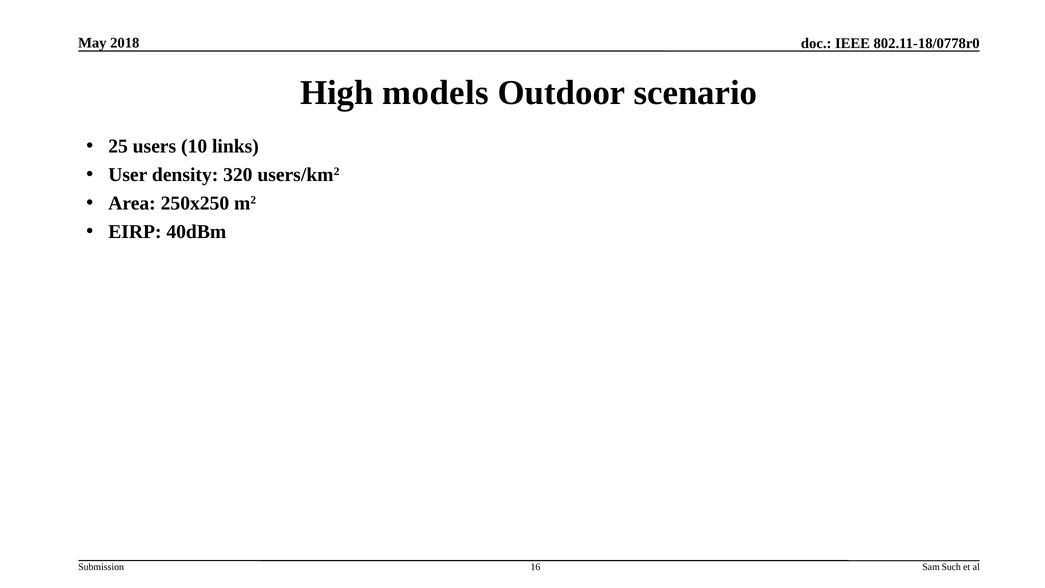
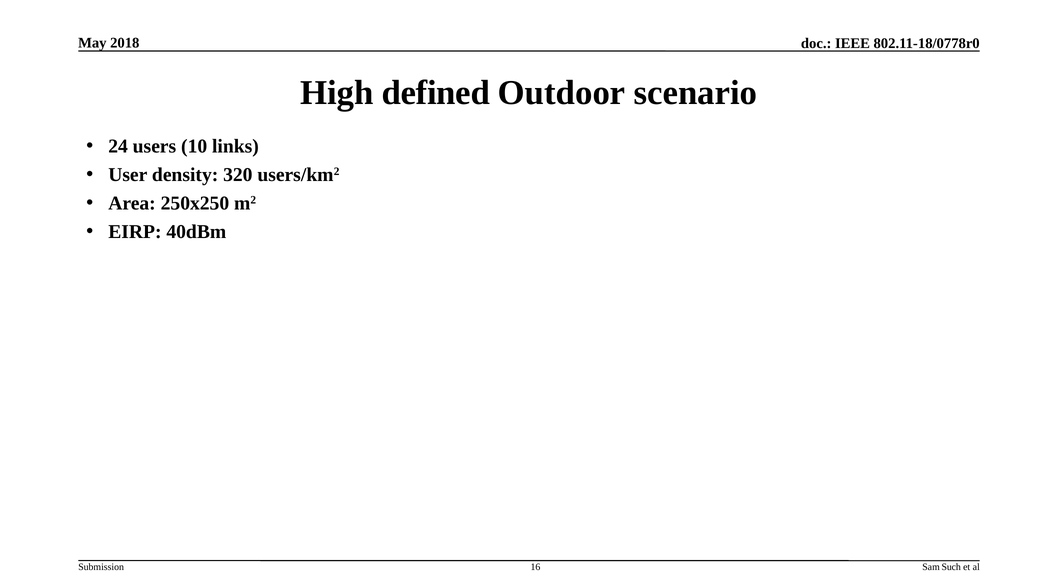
models: models -> defined (436, 93)
25: 25 -> 24 (118, 146)
